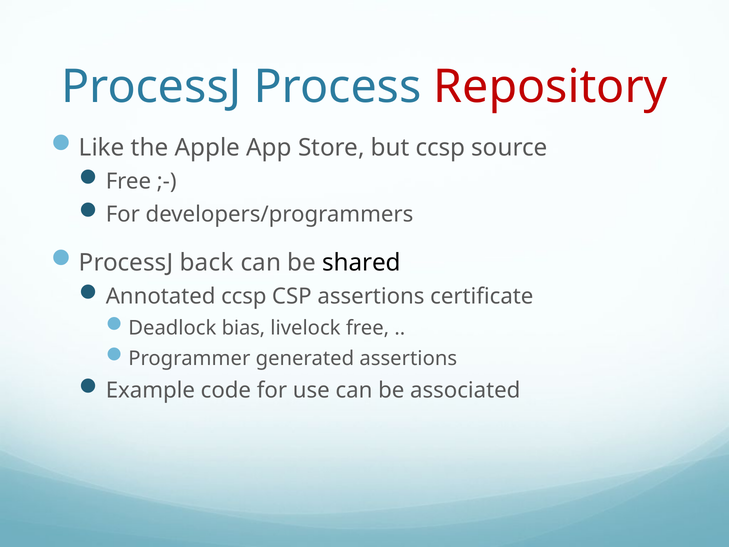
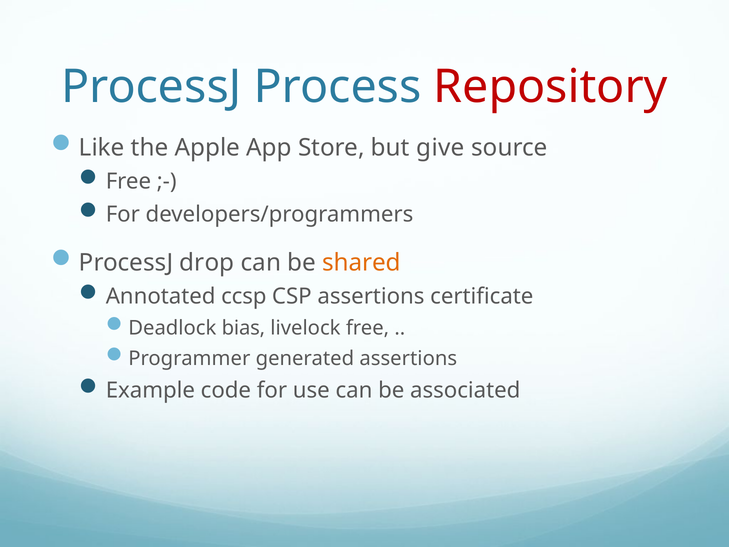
but ccsp: ccsp -> give (440, 148)
back: back -> drop (207, 263)
shared colour: black -> orange (362, 263)
